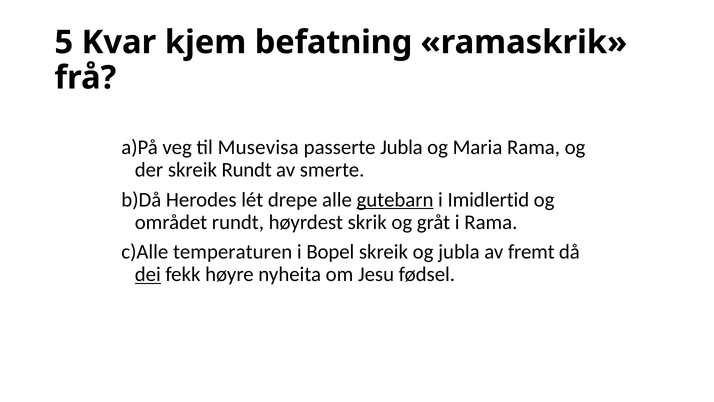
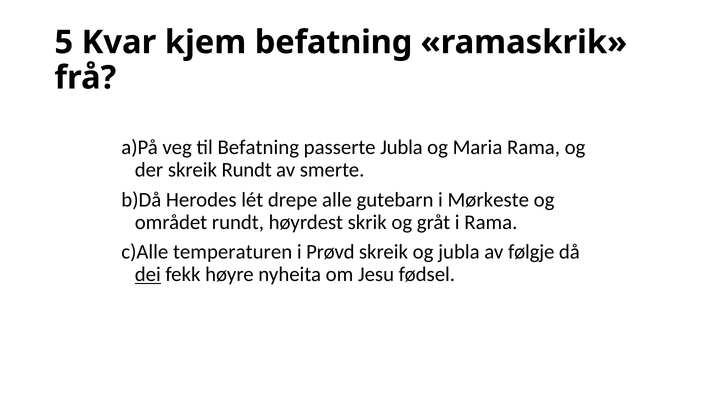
til Musevisa: Musevisa -> Befatning (258, 147)
gutebarn underline: present -> none (395, 199)
Imidlertid: Imidlertid -> Mørkeste (488, 199)
Bopel: Bopel -> Prøvd (330, 252)
fremt: fremt -> følgje (531, 252)
